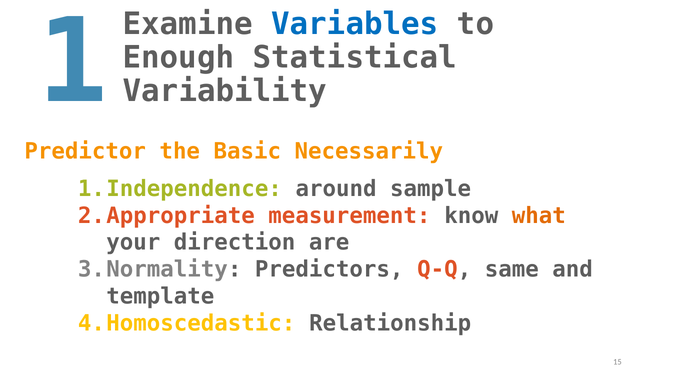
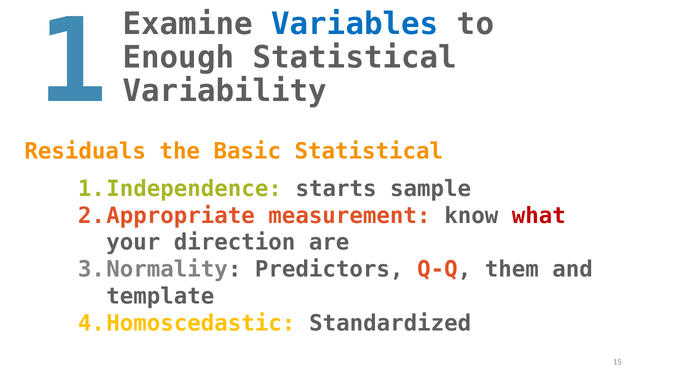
Predictor: Predictor -> Residuals (85, 151)
Basic Necessarily: Necessarily -> Statistical (369, 151)
around: around -> starts (336, 188)
what colour: orange -> red (539, 215)
same: same -> them (512, 269)
Relationship: Relationship -> Standardized (390, 323)
